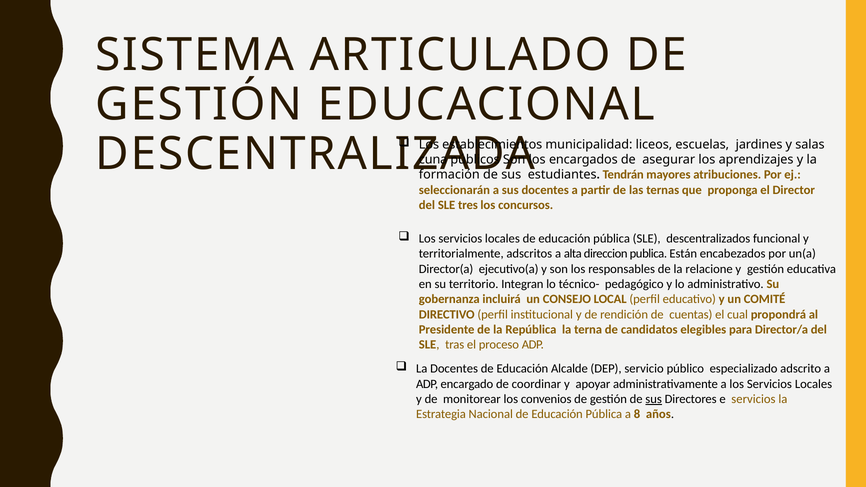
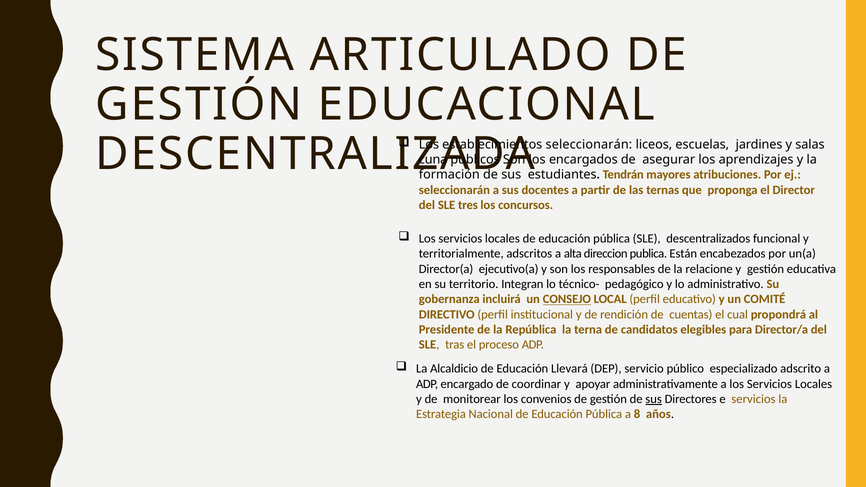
municipalidad: municipalidad -> seleccionarán (589, 144)
CONSEJO underline: none -> present (567, 299)
La Docentes: Docentes -> Alcaldicio (454, 369)
Alcalde: Alcalde -> Llevará (569, 369)
